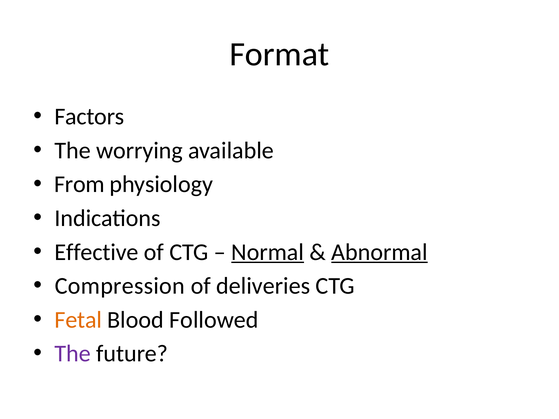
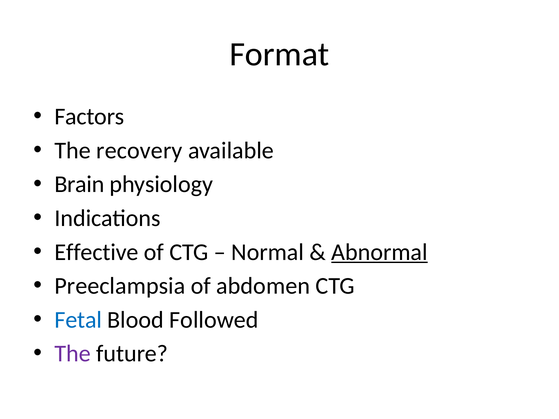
worrying: worrying -> recovery (139, 151)
From: From -> Brain (79, 184)
Normal underline: present -> none (268, 252)
Compression: Compression -> Preeclampsia (120, 286)
deliveries: deliveries -> abdomen (263, 286)
Fetal colour: orange -> blue (78, 320)
